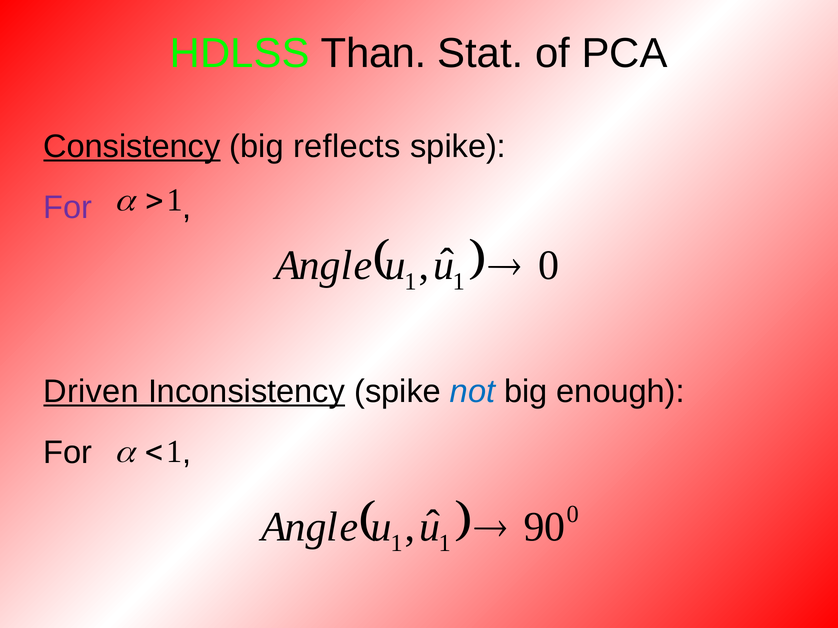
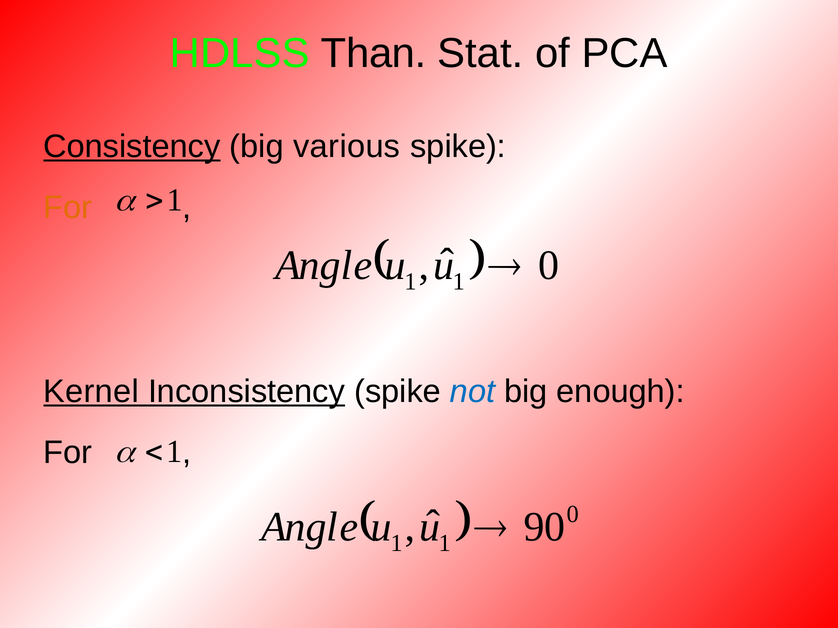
reflects: reflects -> various (347, 146)
For colour: purple -> orange (68, 208)
Driven: Driven -> Kernel (91, 392)
